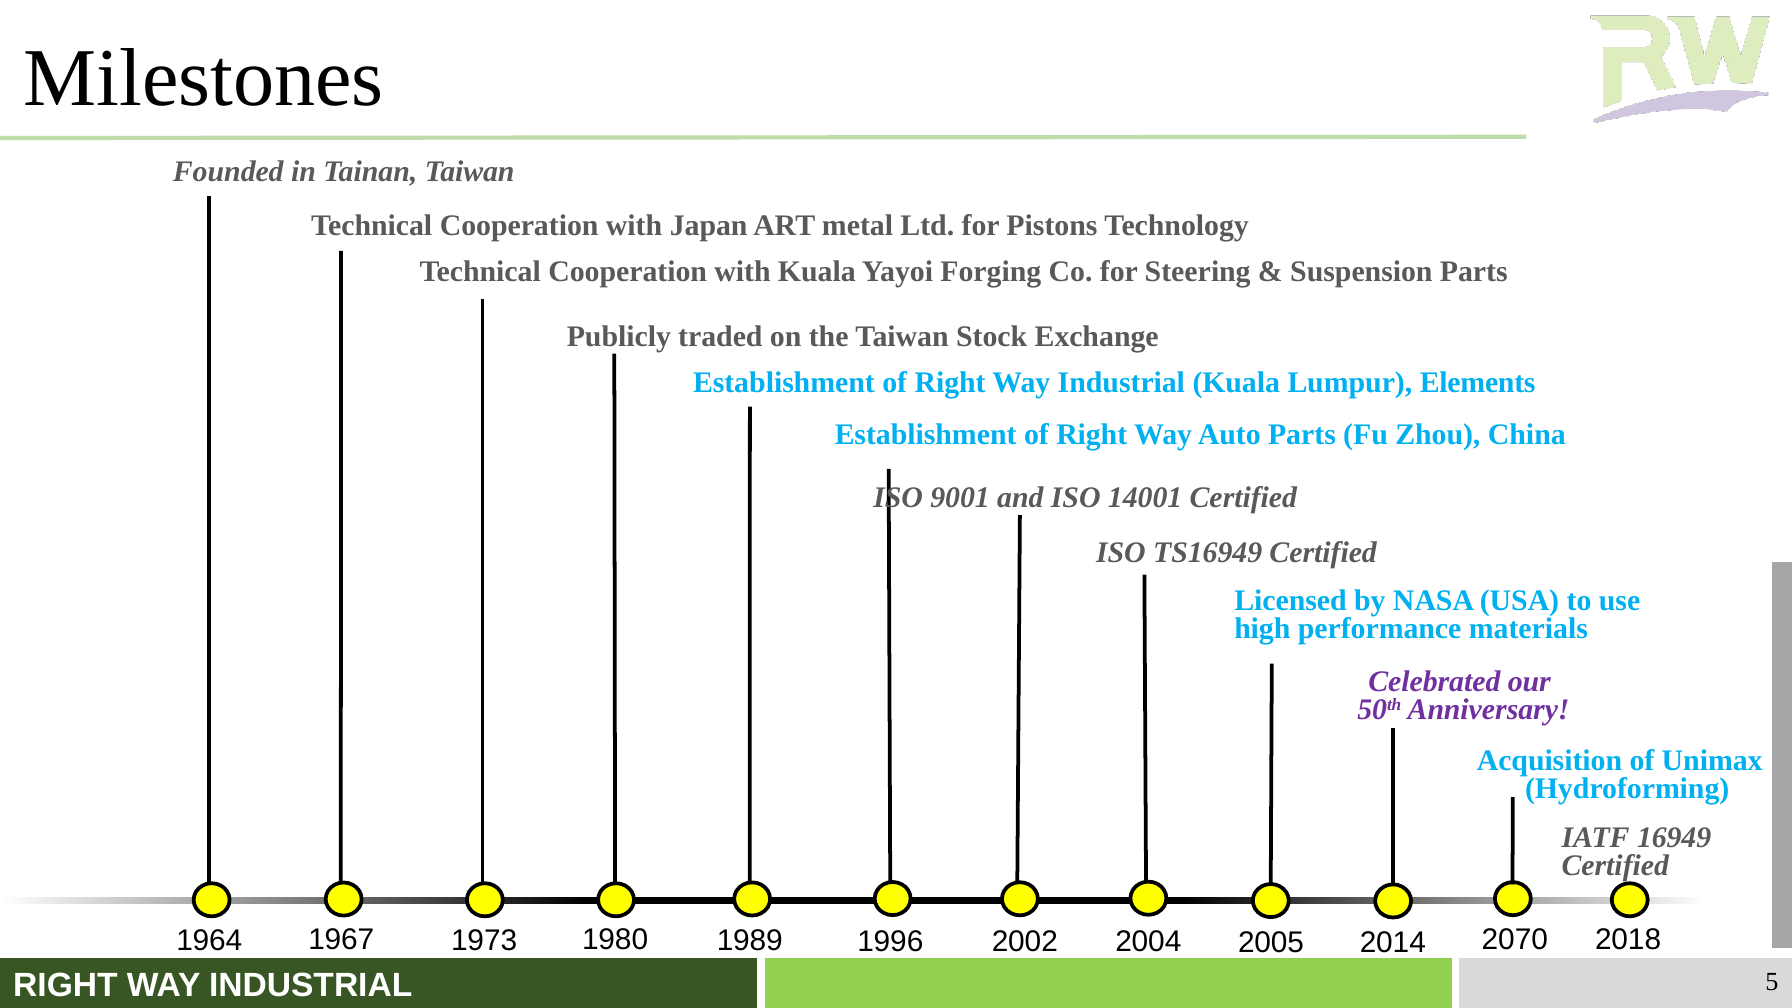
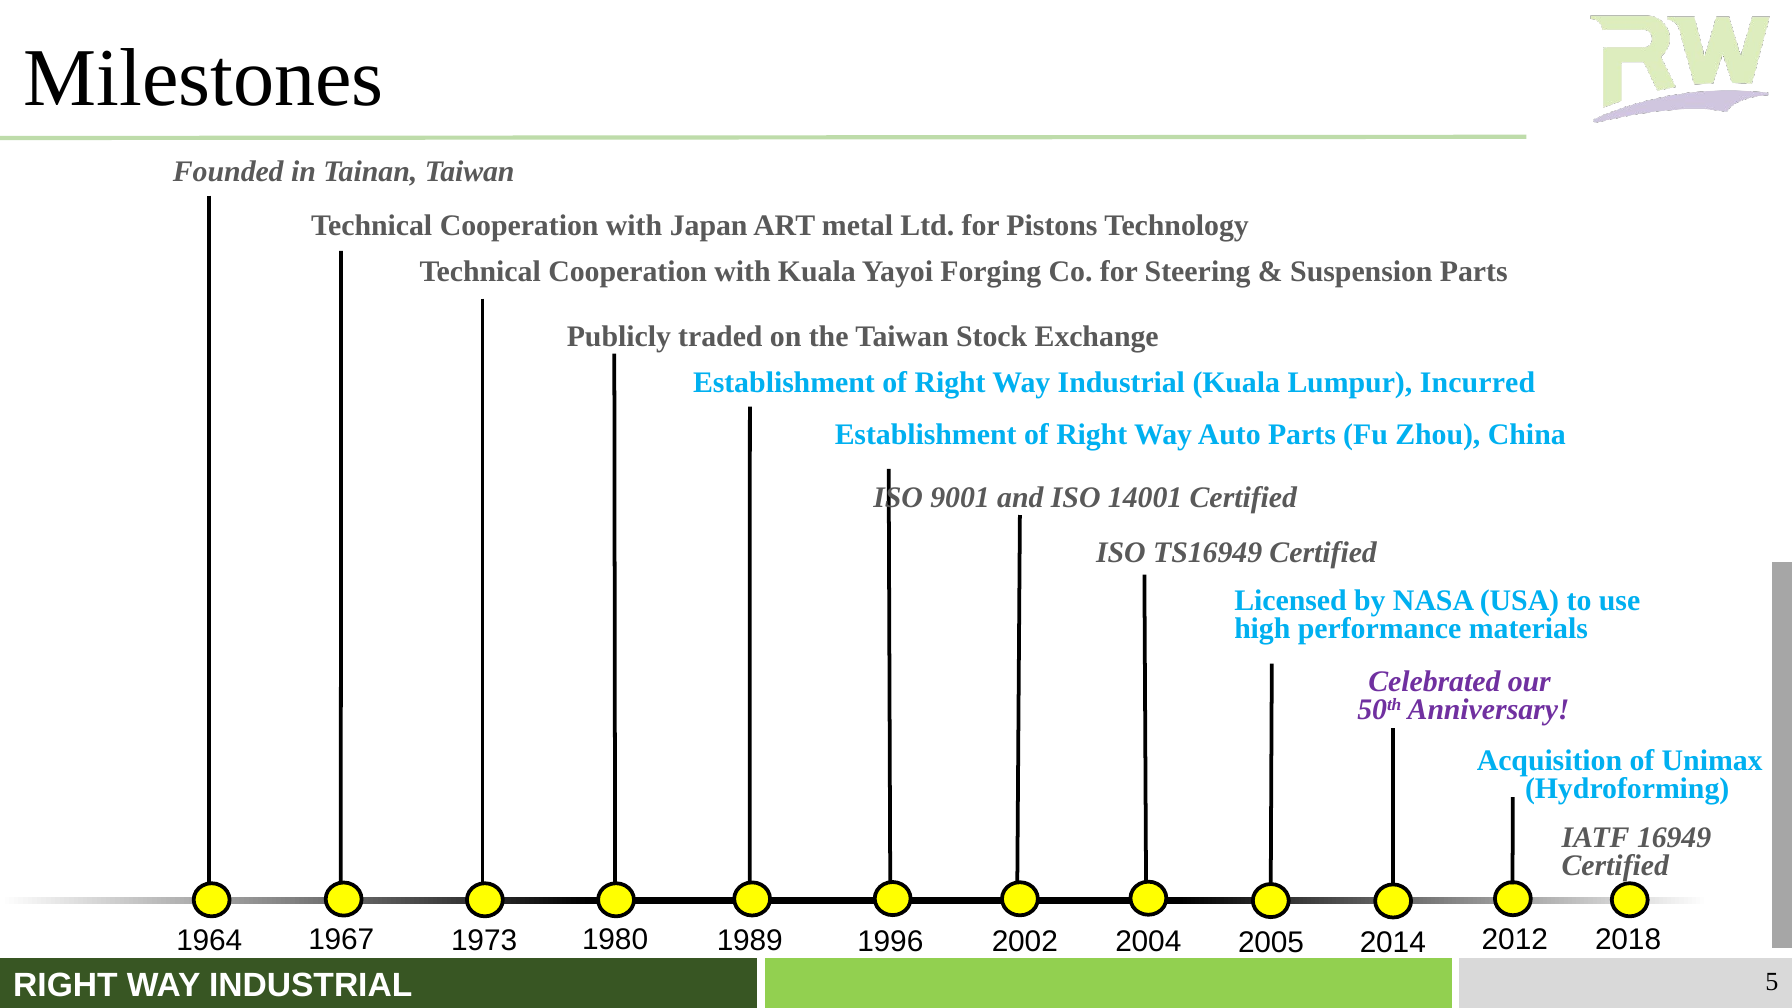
Elements: Elements -> Incurred (1477, 382)
2070: 2070 -> 2012 (1515, 939)
